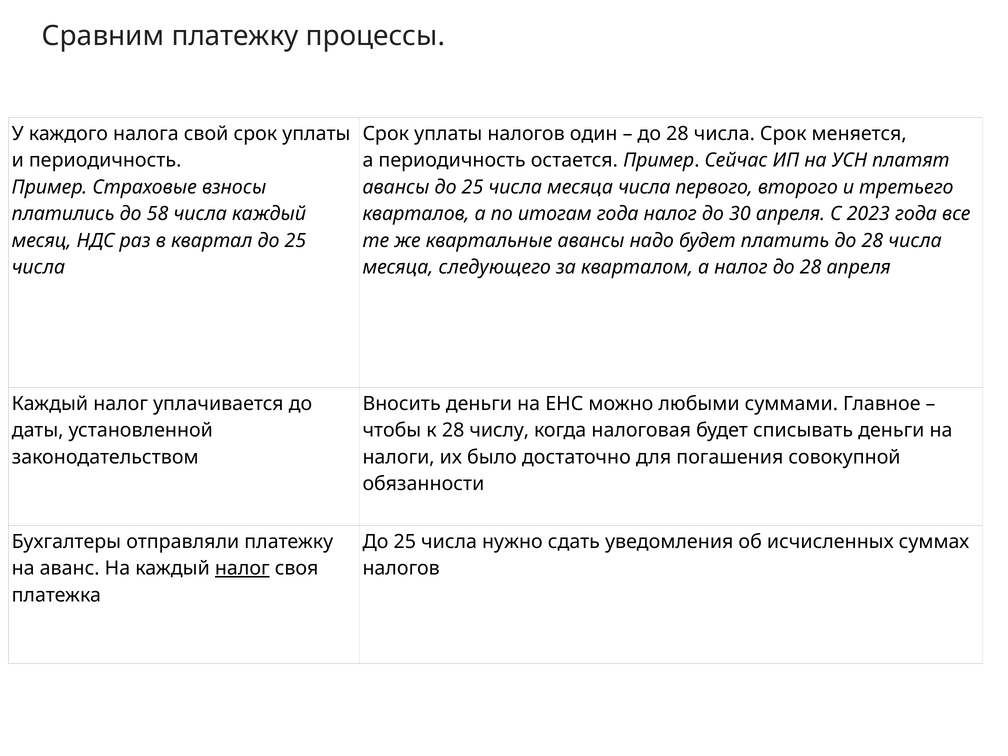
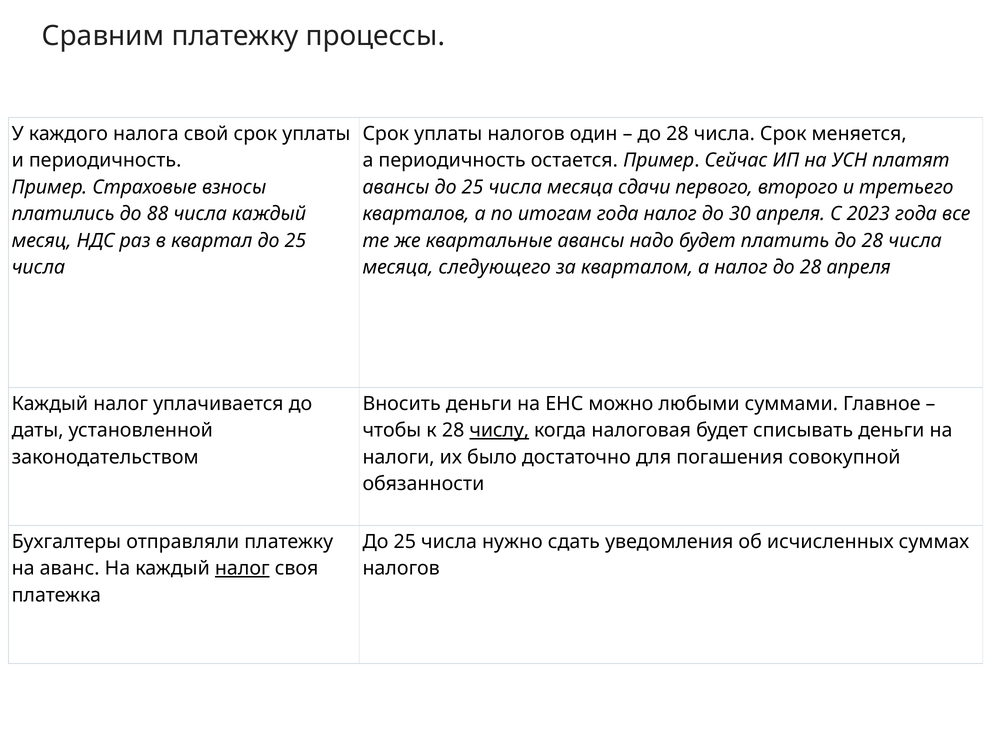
месяца числа: числа -> сдачи (644, 187)
58: 58 -> 88 (158, 214)
числу underline: none -> present (499, 430)
